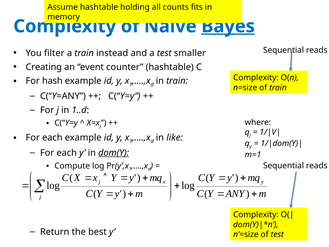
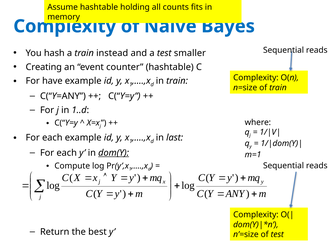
Bayes underline: present -> none (228, 26)
filter: filter -> hash (54, 53)
hash: hash -> have (52, 81)
like: like -> last (175, 138)
